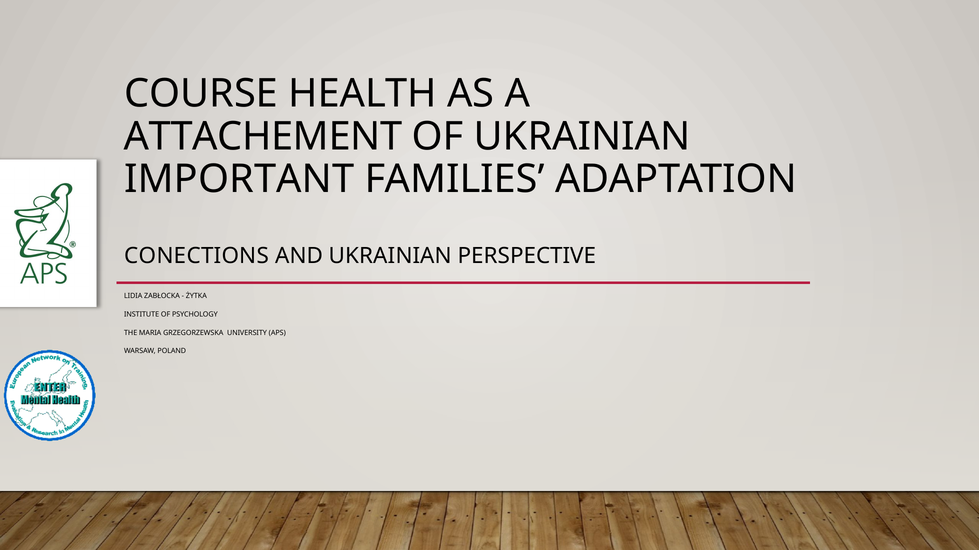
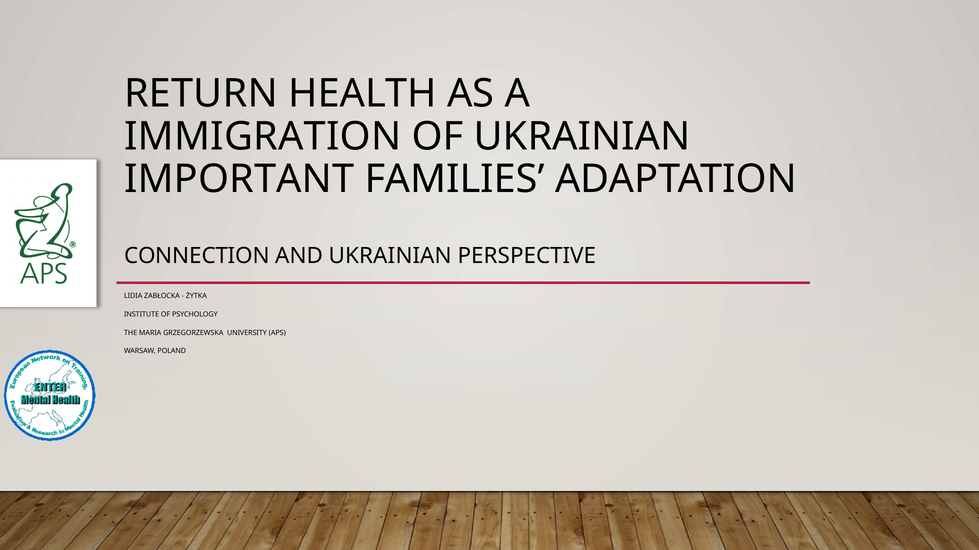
COURSE: COURSE -> RETURN (201, 94)
ATTACHEMENT: ATTACHEMENT -> IMMIGRATION (263, 137)
CONECTIONS: CONECTIONS -> CONNECTION (197, 256)
